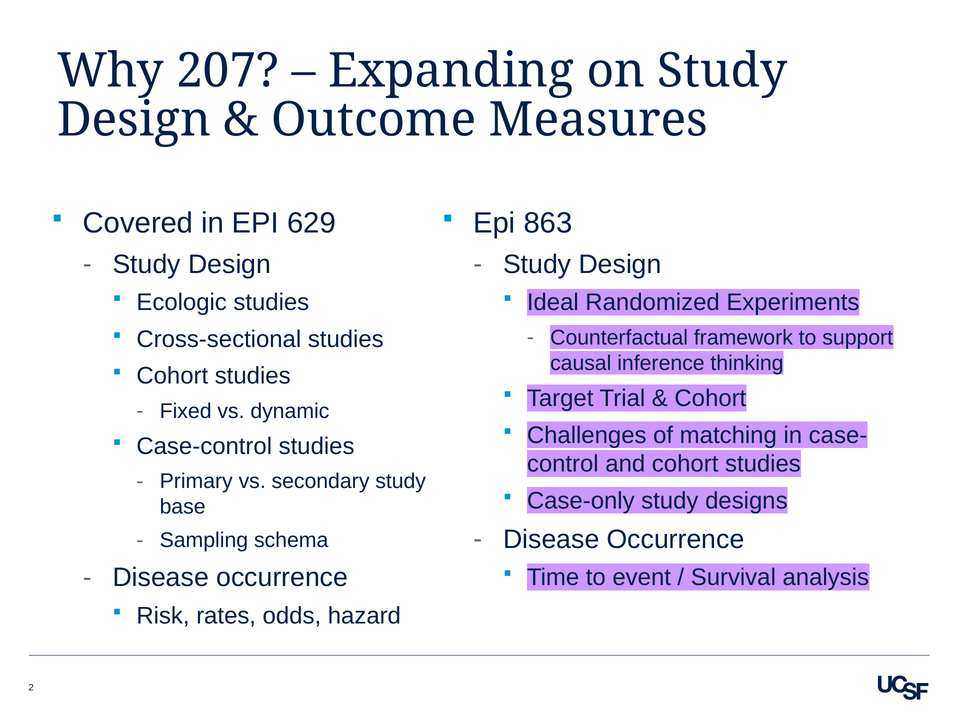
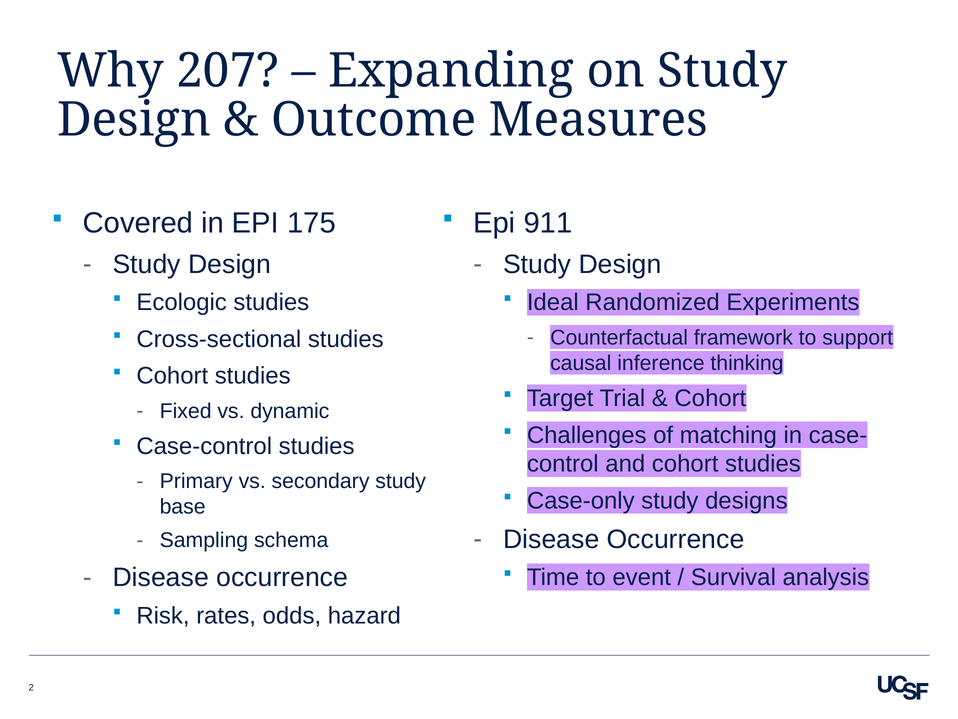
629: 629 -> 175 (312, 223)
863: 863 -> 911 (548, 223)
